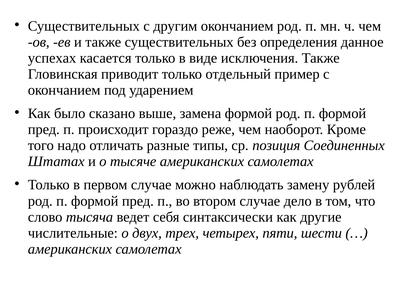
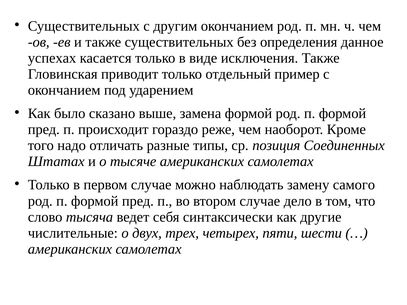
рублей: рублей -> самого (354, 185)
